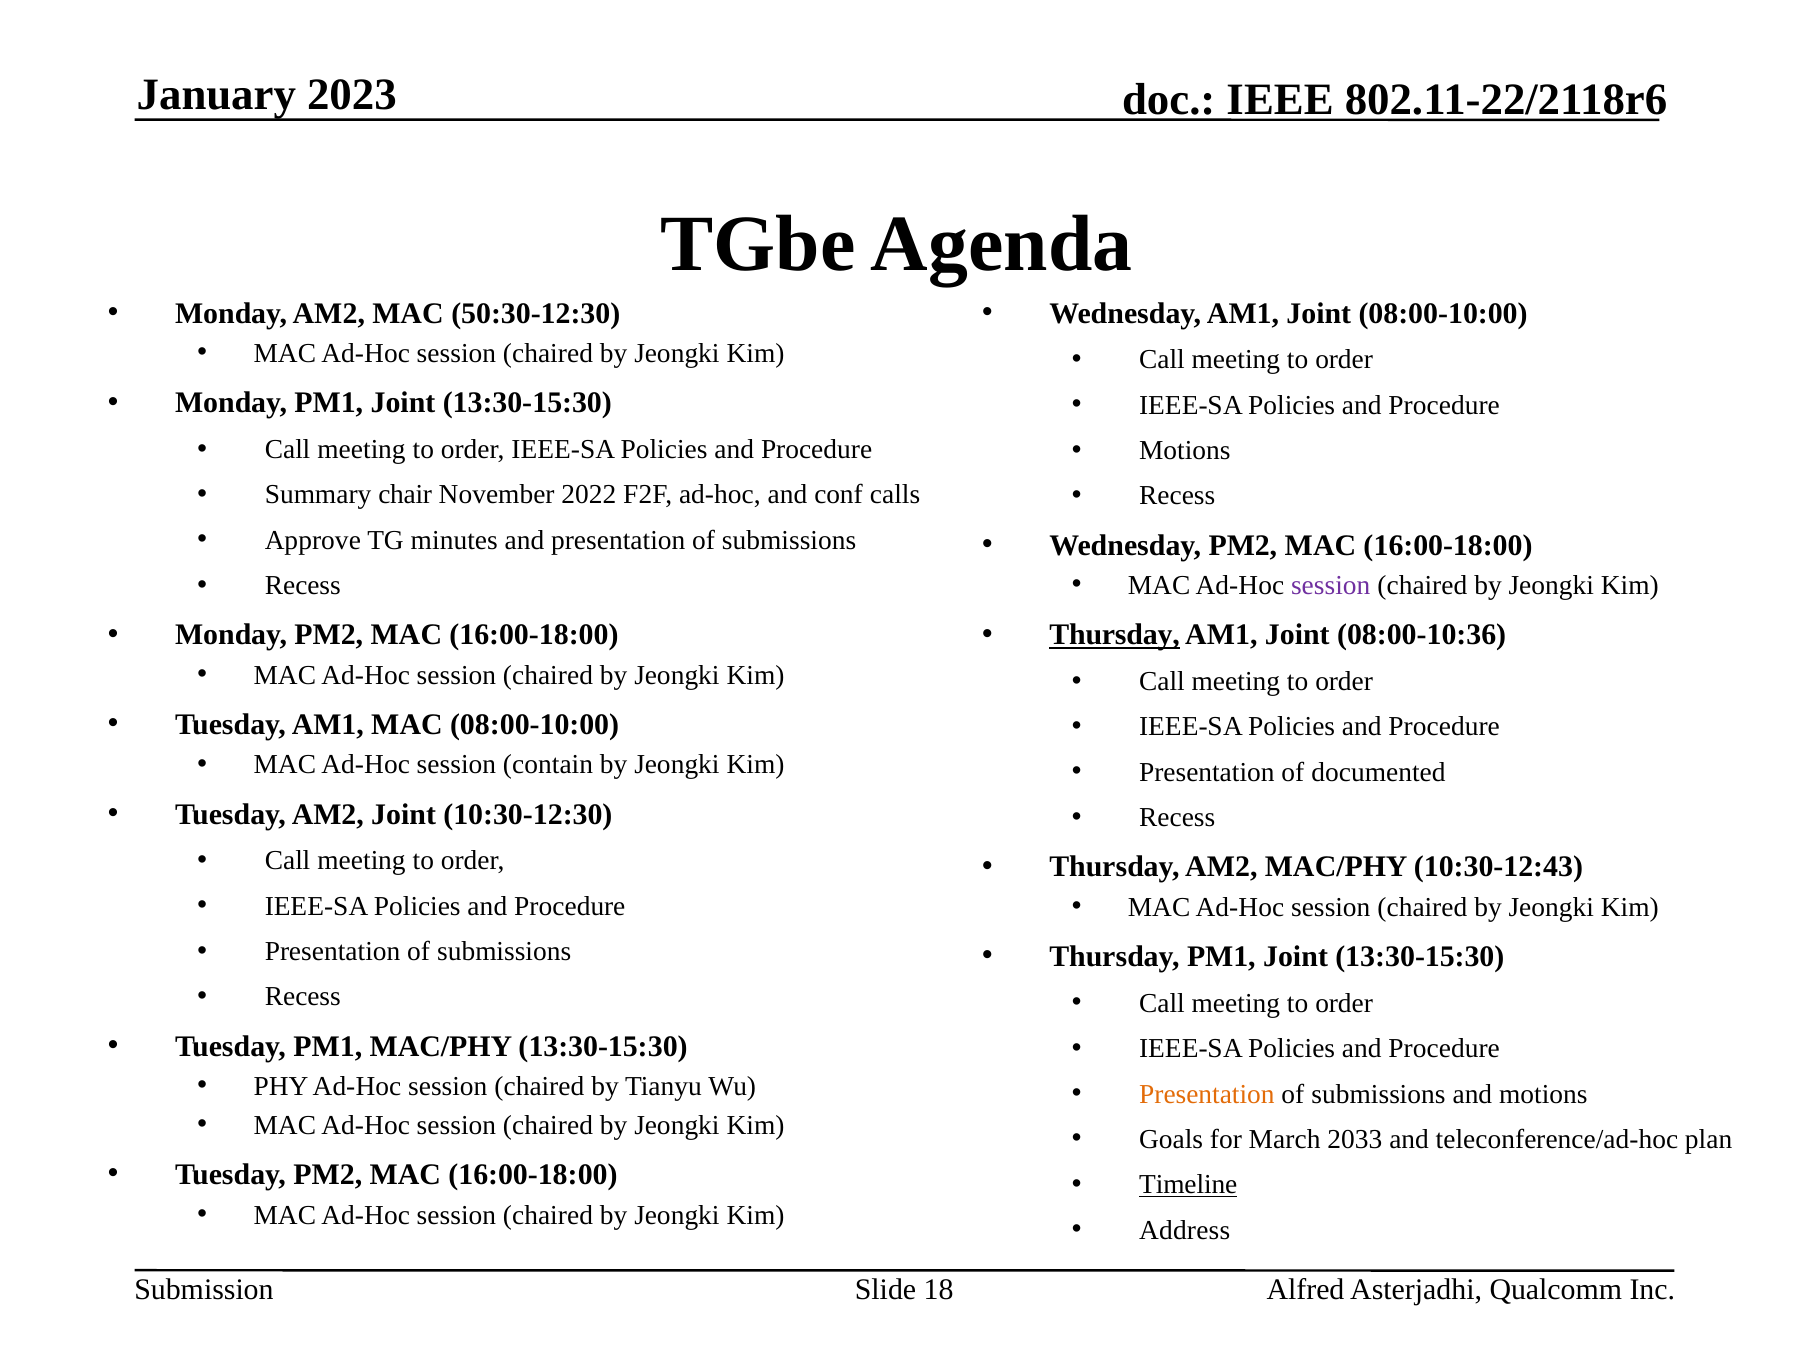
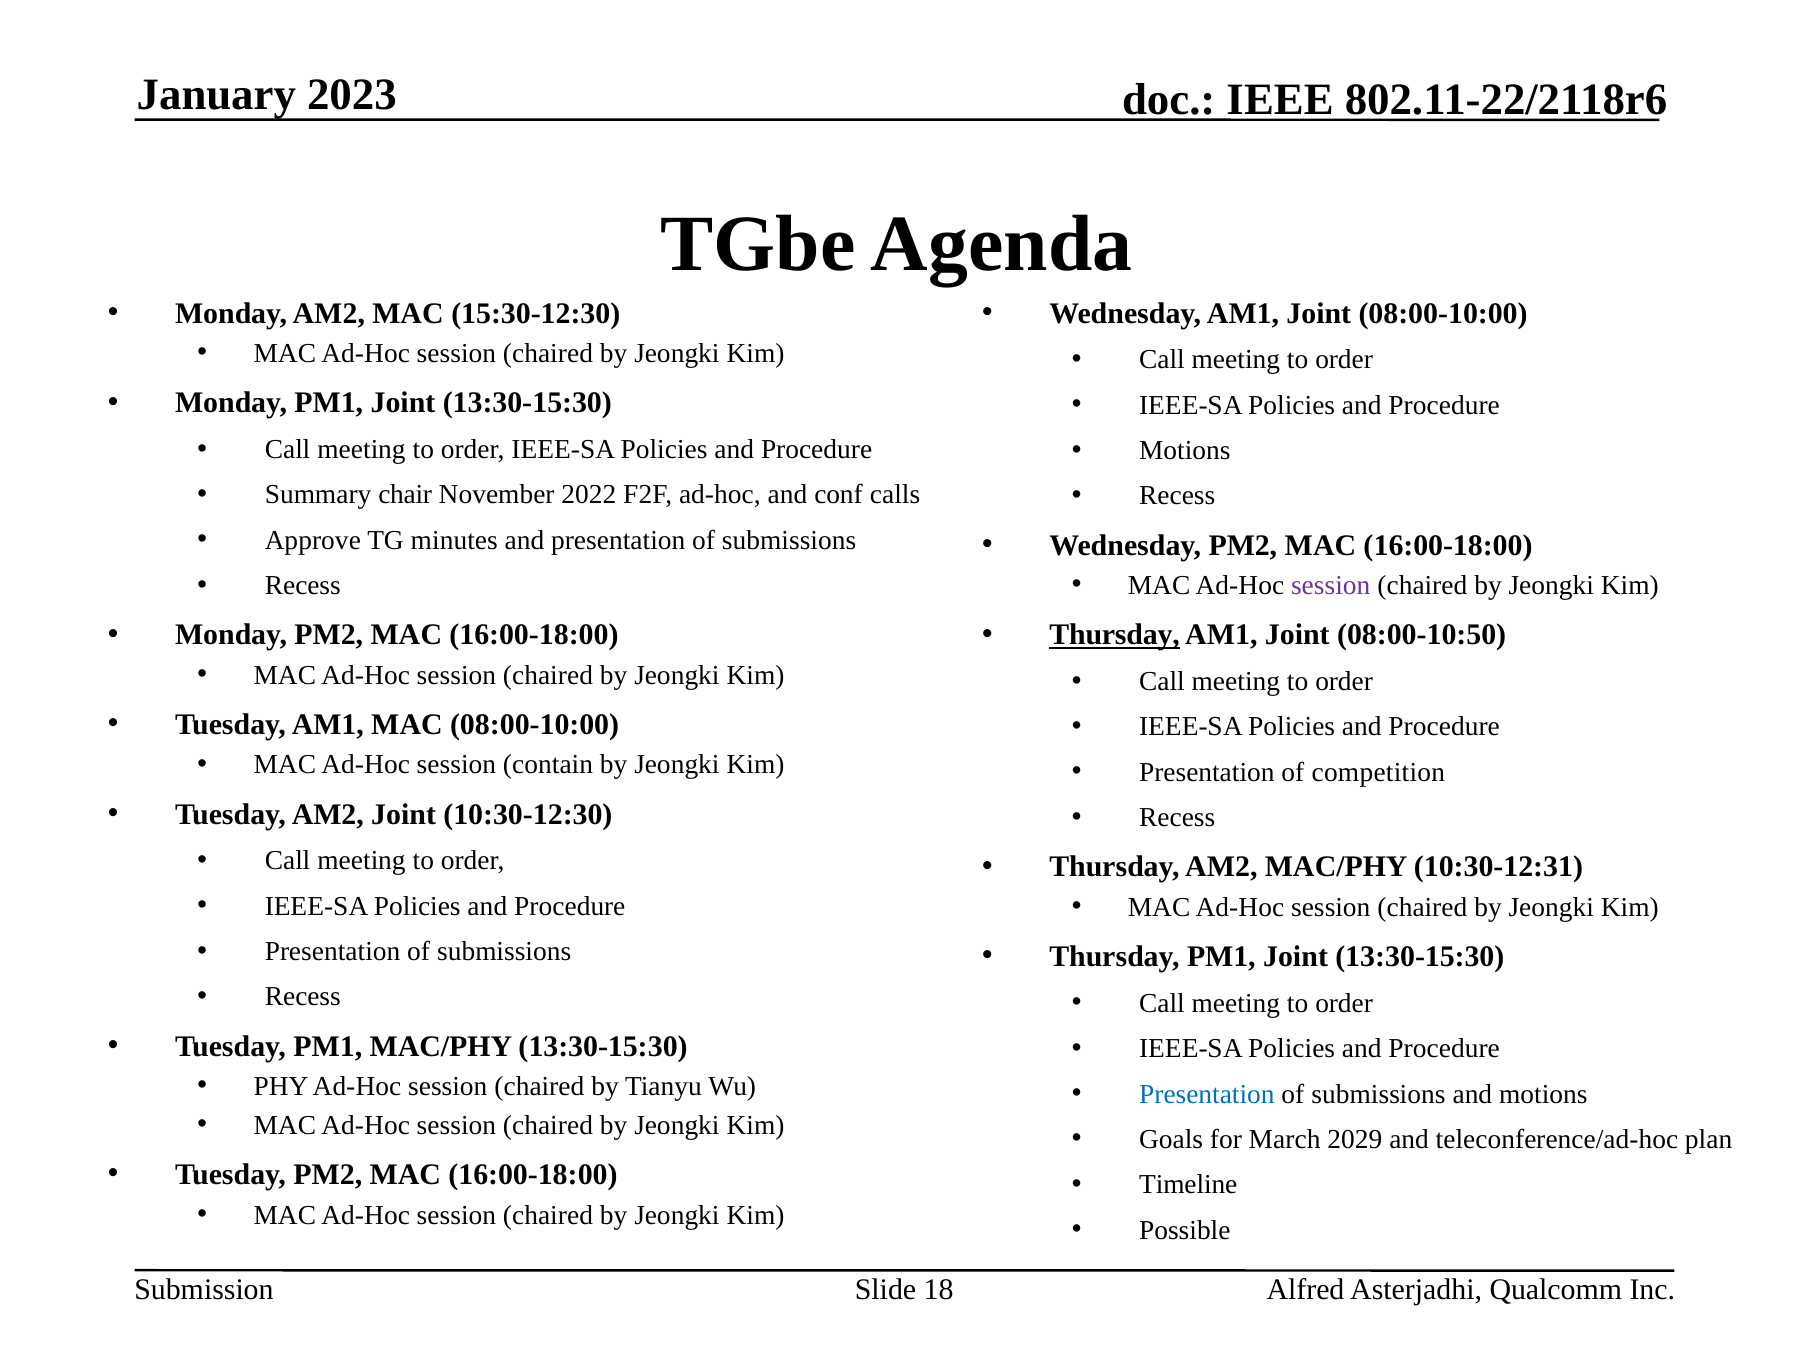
50:30-12:30: 50:30-12:30 -> 15:30-12:30 (536, 313)
08:00-10:36: 08:00-10:36 -> 08:00-10:50 (1422, 635)
documented: documented -> competition (1378, 773)
10:30-12:43: 10:30-12:43 -> 10:30-12:31 (1498, 867)
Presentation colour: orange -> blue (1207, 1094)
2033: 2033 -> 2029 (1355, 1140)
Timeline underline: present -> none (1188, 1185)
Address: Address -> Possible (1185, 1230)
